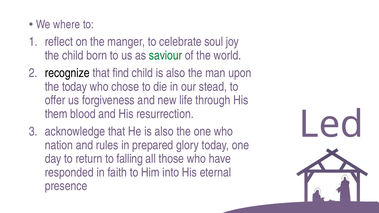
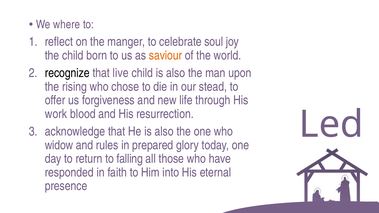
saviour colour: green -> orange (166, 55)
find: find -> live (121, 73)
the today: today -> rising (74, 87)
them: them -> work (56, 114)
nation: nation -> widow (59, 145)
